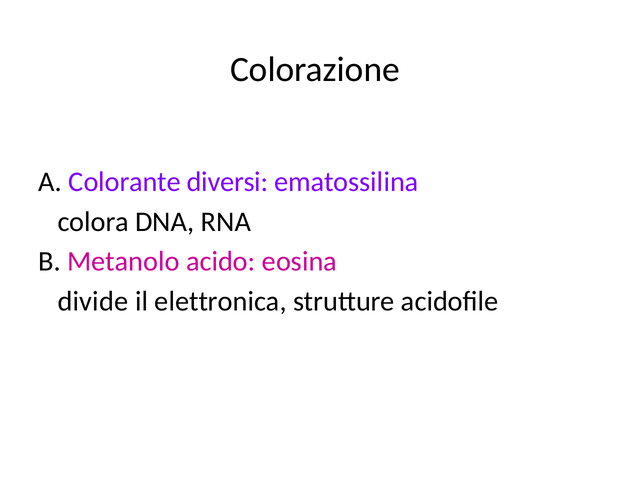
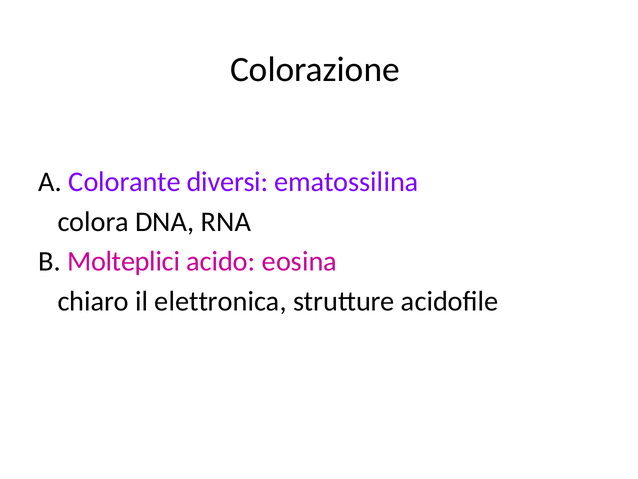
Metanolo: Metanolo -> Molteplici (124, 261)
divide: divide -> chiaro (93, 301)
